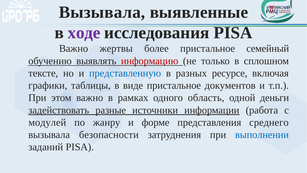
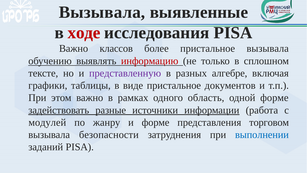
ходе colour: purple -> red (84, 33)
жертвы: жертвы -> классов (116, 49)
пристальное семейный: семейный -> вызывала (268, 49)
представленную colour: blue -> purple (125, 73)
ресурсе: ресурсе -> алгебре (230, 73)
одной деньги: деньги -> форме (274, 98)
среднего: среднего -> торговом (269, 122)
